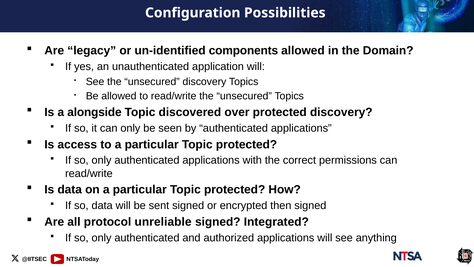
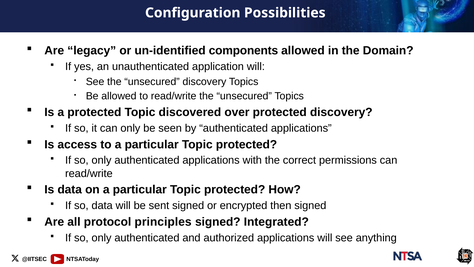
a alongside: alongside -> protected (94, 112)
unreliable: unreliable -> principles (163, 222)
